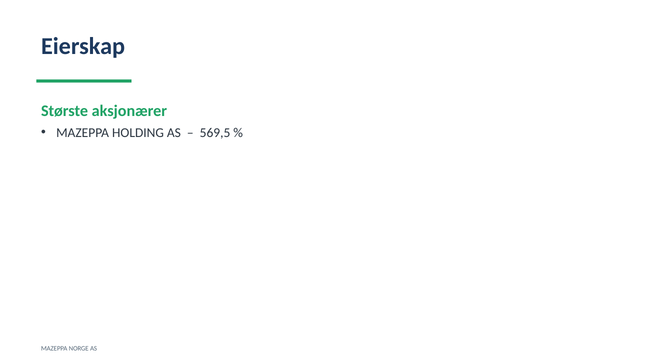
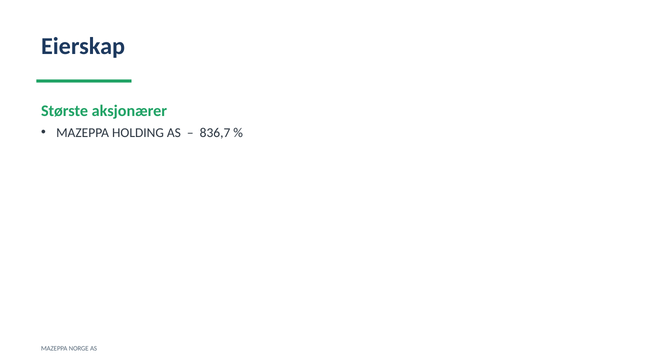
569,5: 569,5 -> 836,7 (215, 133)
